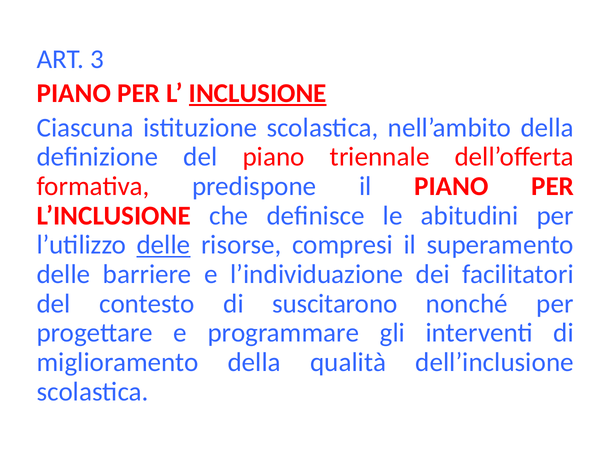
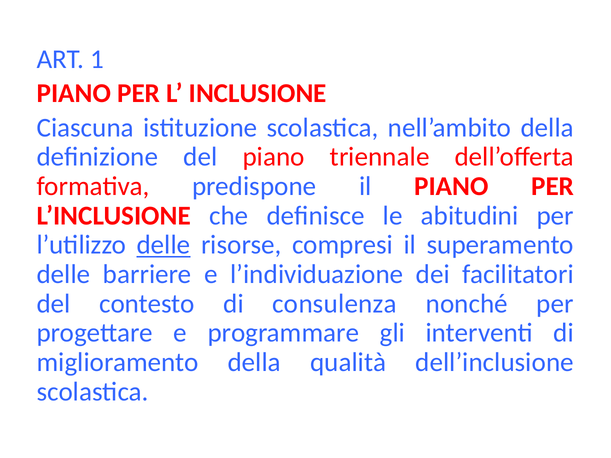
3: 3 -> 1 (97, 59)
INCLUSIONE underline: present -> none (258, 93)
suscitarono: suscitarono -> consulenza (335, 304)
